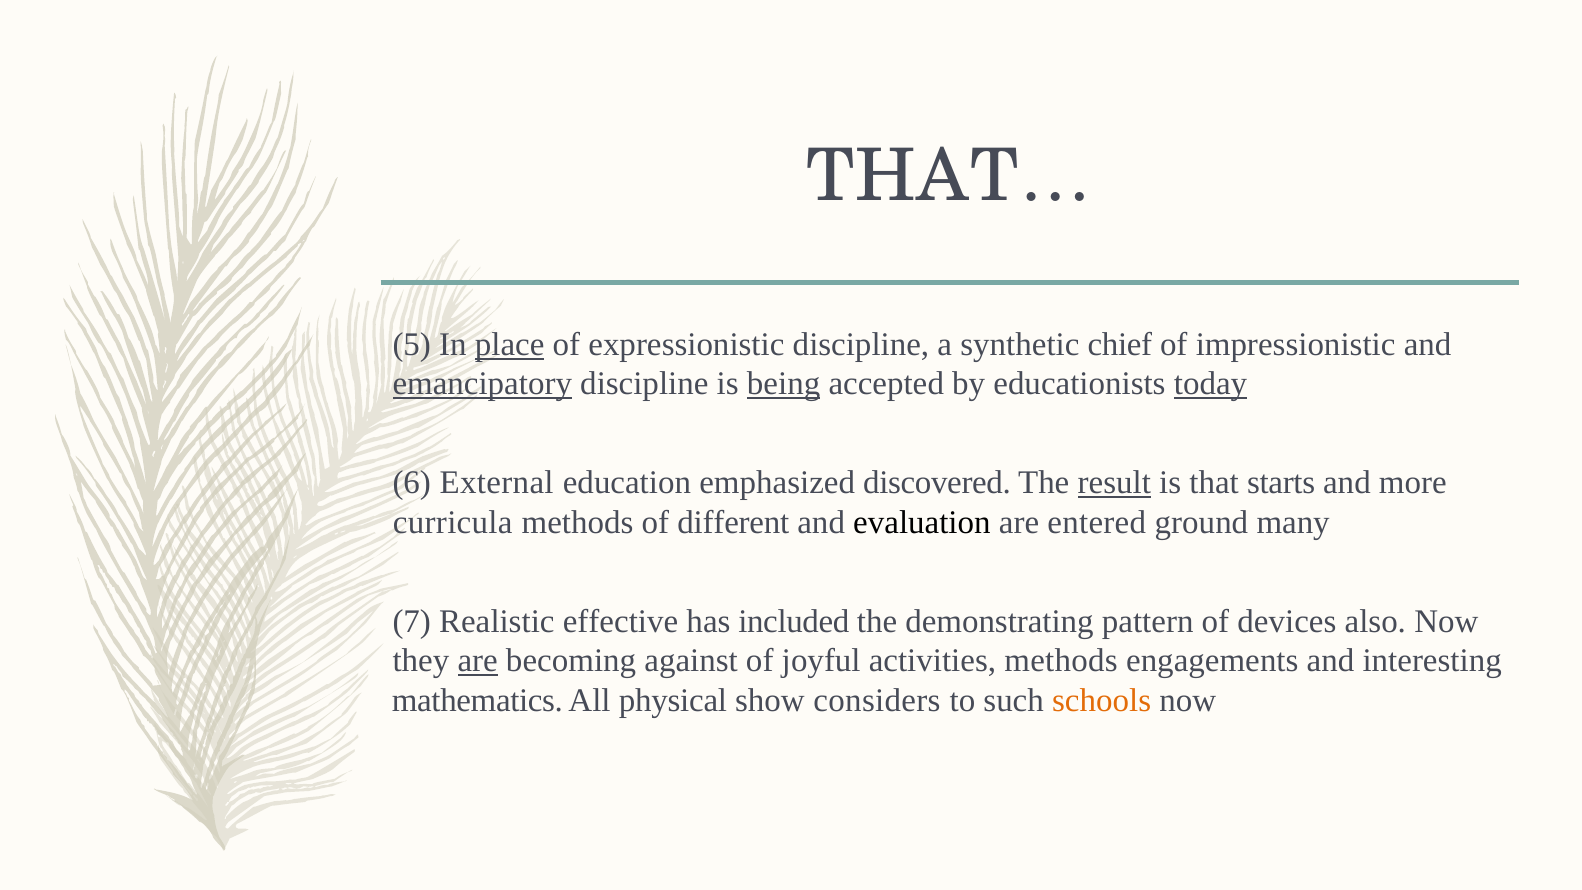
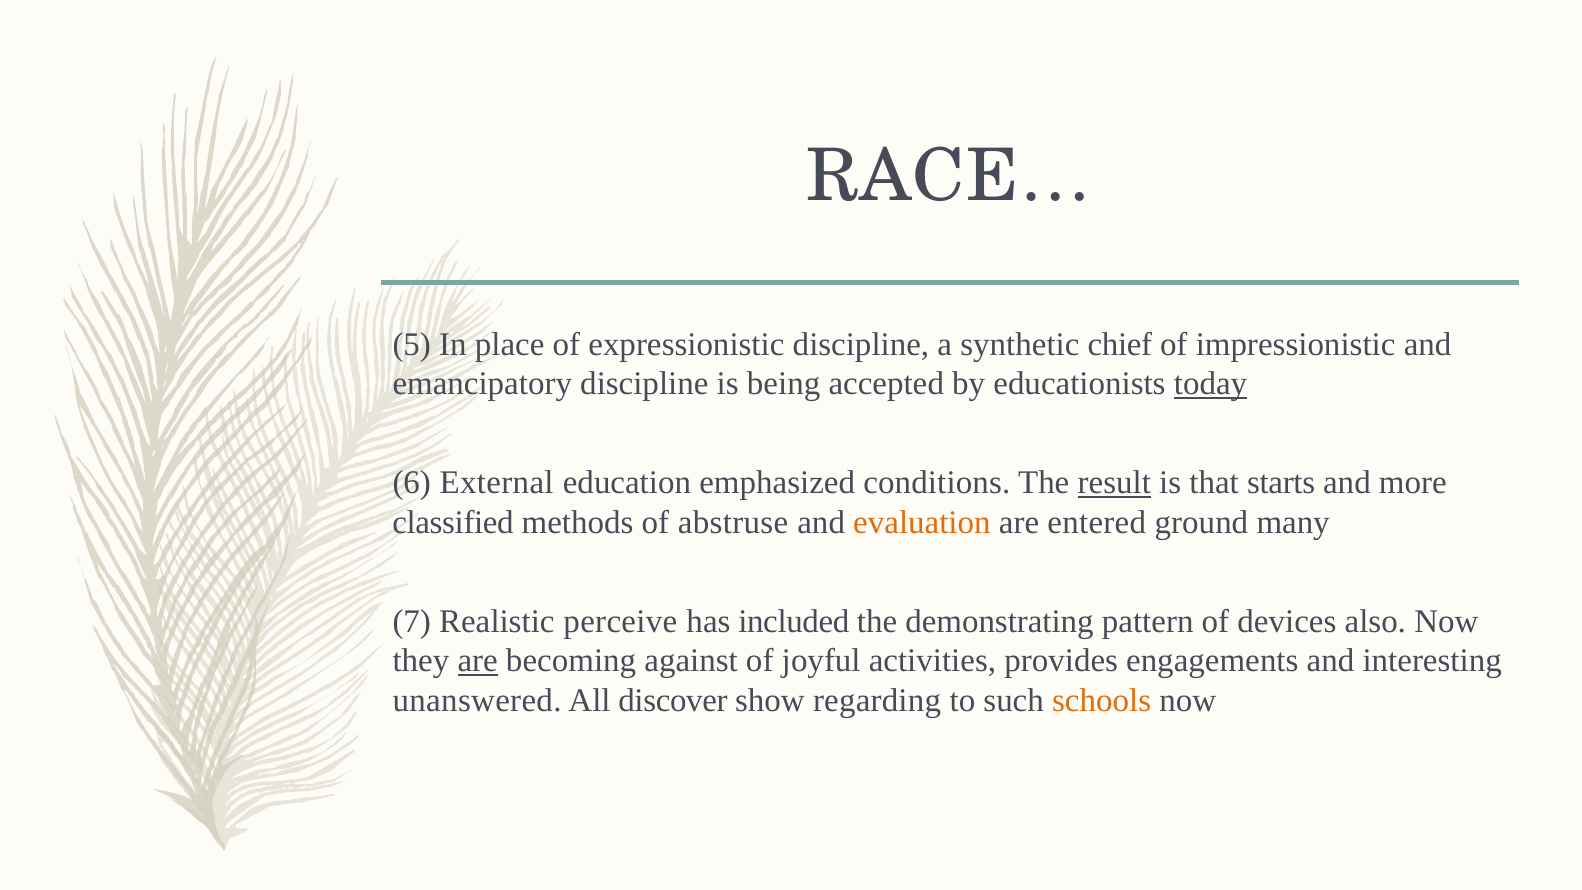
THAT…: THAT… -> RACE… (949, 177)
place underline: present -> none (510, 344)
emancipatory underline: present -> none (482, 384)
being underline: present -> none (784, 384)
discovered: discovered -> conditions (937, 483)
curricula: curricula -> classified (453, 522)
different: different -> abstruse (733, 522)
evaluation colour: black -> orange (922, 522)
effective: effective -> perceive (620, 621)
activities methods: methods -> provides (1061, 661)
mathematics: mathematics -> unanswered (477, 700)
physical: physical -> discover (673, 700)
considers: considers -> regarding (877, 700)
